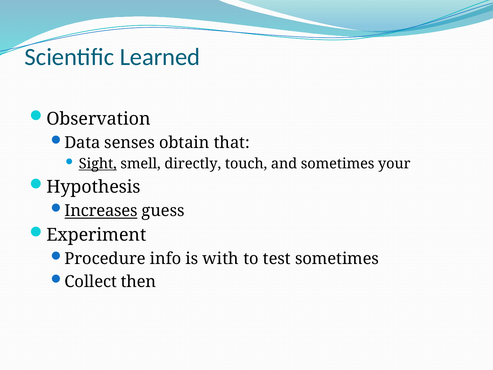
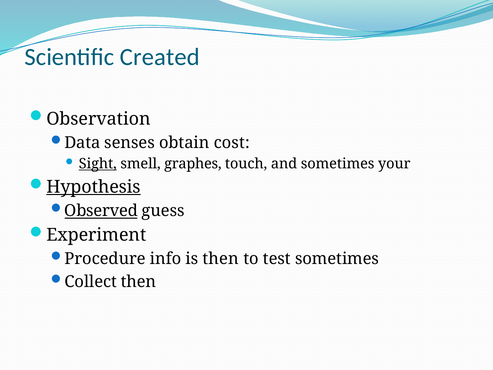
Learned: Learned -> Created (160, 57)
that: that -> cost (232, 142)
directly: directly -> graphes (193, 164)
Hypothesis underline: none -> present (94, 187)
Increases: Increases -> Observed (101, 211)
is with: with -> then (221, 259)
